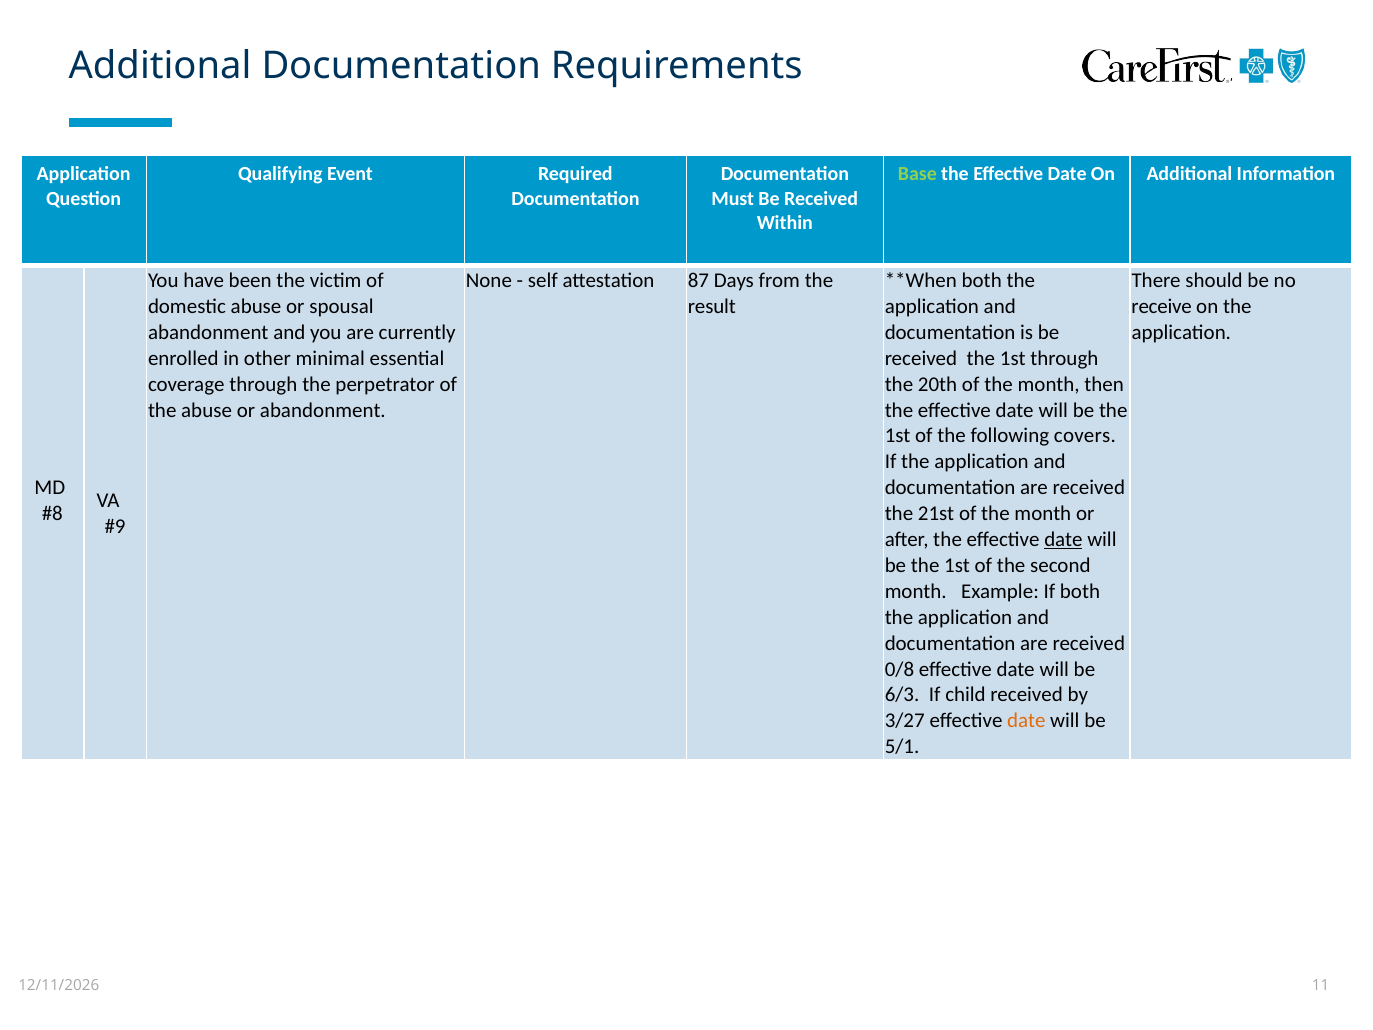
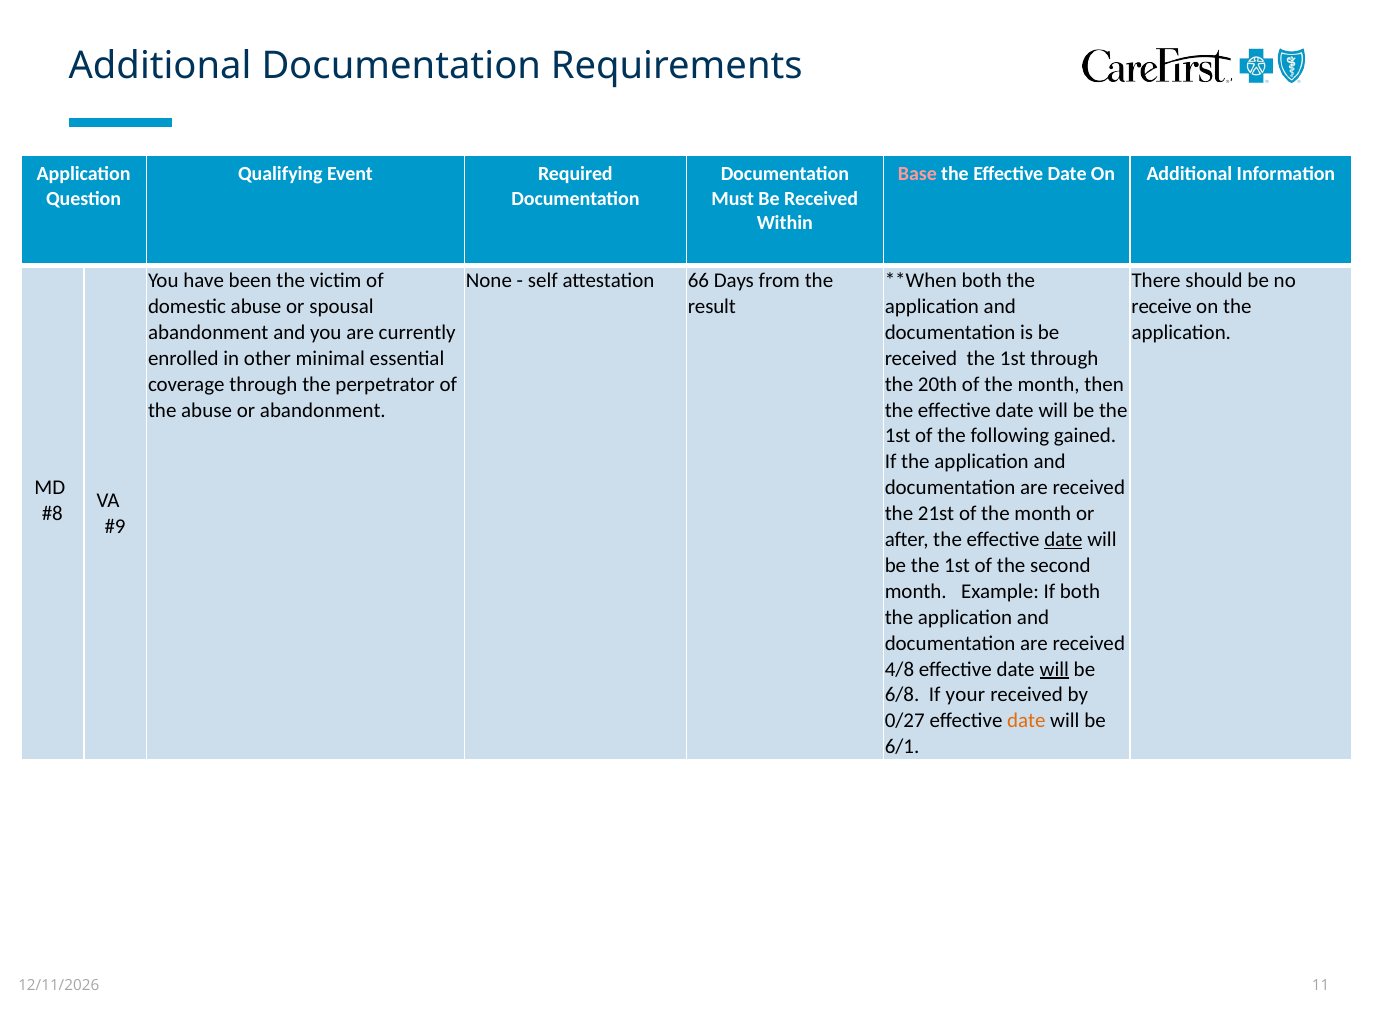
Base colour: light green -> pink (917, 174)
87: 87 -> 66 (698, 281)
covers: covers -> gained (1085, 436)
0/8: 0/8 -> 4/8 (899, 669)
will underline: none -> present (1054, 669)
6/3: 6/3 -> 6/8 (902, 695)
child: child -> your (965, 695)
3/27: 3/27 -> 0/27 (905, 721)
5/1: 5/1 -> 6/1 (902, 747)
